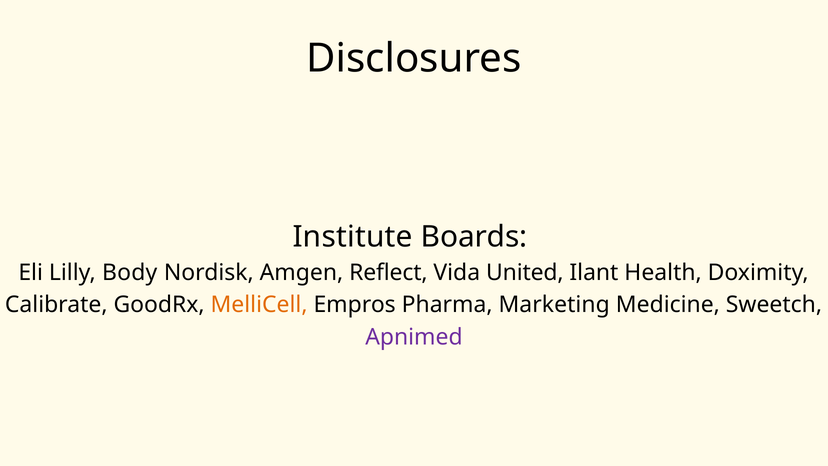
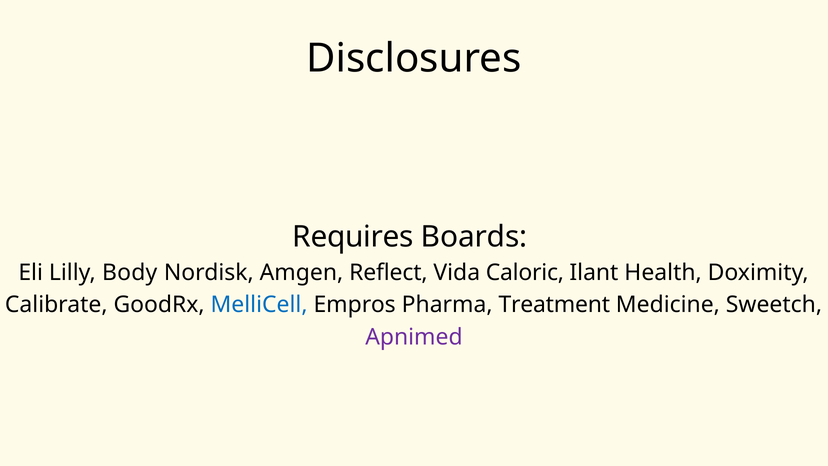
Institute: Institute -> Requires (353, 237)
United: United -> Caloric (525, 273)
MelliCell colour: orange -> blue (259, 305)
Marketing: Marketing -> Treatment (554, 305)
